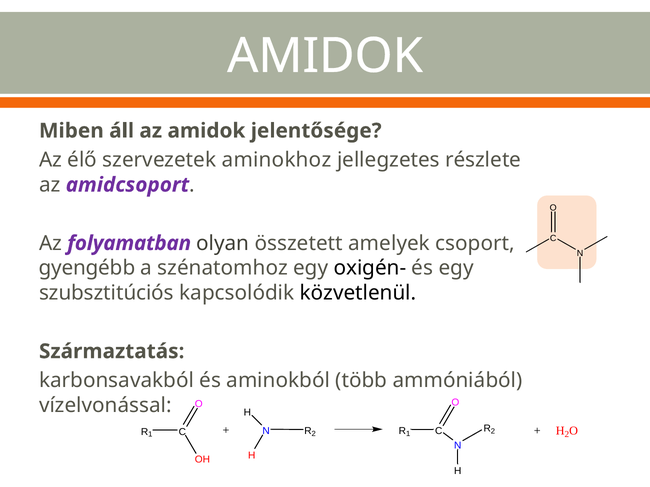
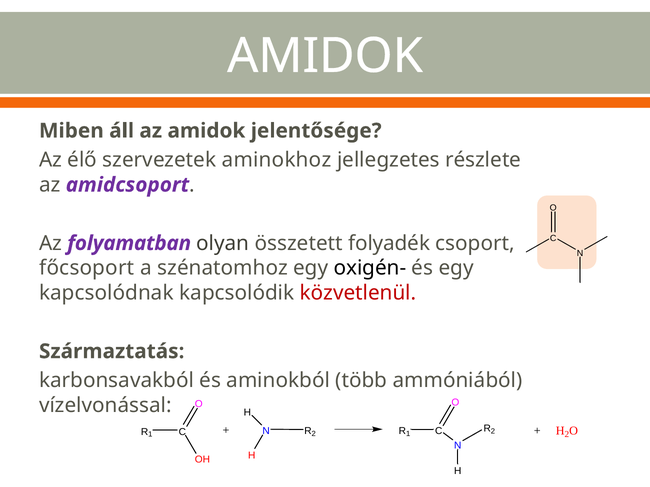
amelyek: amelyek -> folyadék (389, 243)
gyengébb: gyengébb -> főcsoport (87, 268)
szubsztitúciós: szubsztitúciós -> kapcsolódnak (106, 293)
közvetlenül colour: black -> red (358, 293)
